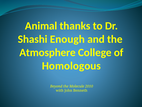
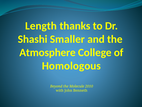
Animal: Animal -> Length (41, 26)
Enough: Enough -> Smaller (67, 39)
